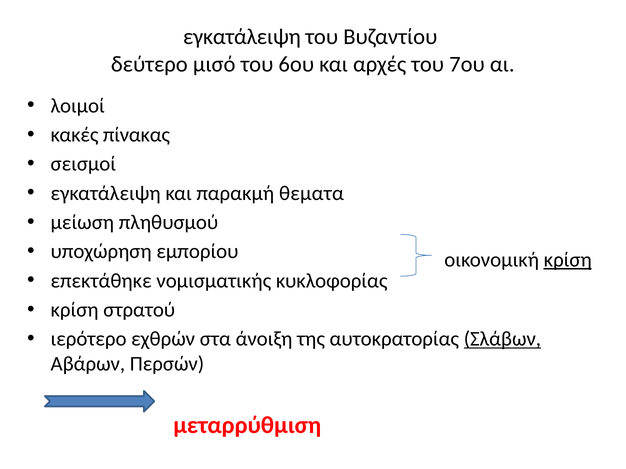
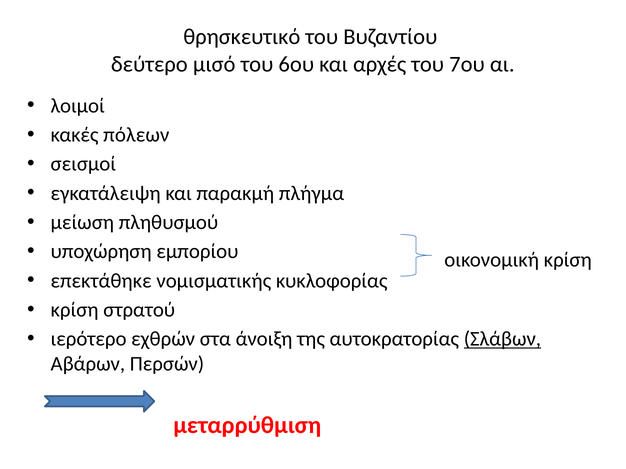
εγκατάλειψη: εγκατάλειψη -> θρησκευτικό (242, 37)
πίνακας: πίνακας -> πόλεων (136, 135)
θεματα: θεματα -> πλήγμα (312, 193)
κρίση underline: present -> none (568, 260)
